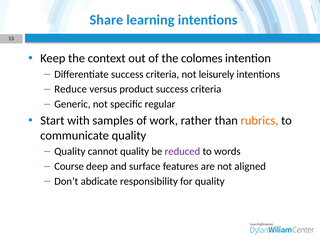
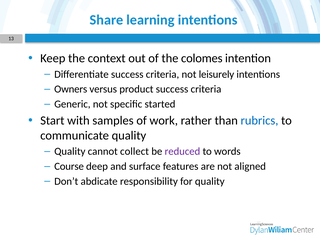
Reduce: Reduce -> Owners (71, 89)
regular: regular -> started (160, 104)
rubrics colour: orange -> blue (259, 121)
cannot quality: quality -> collect (135, 151)
